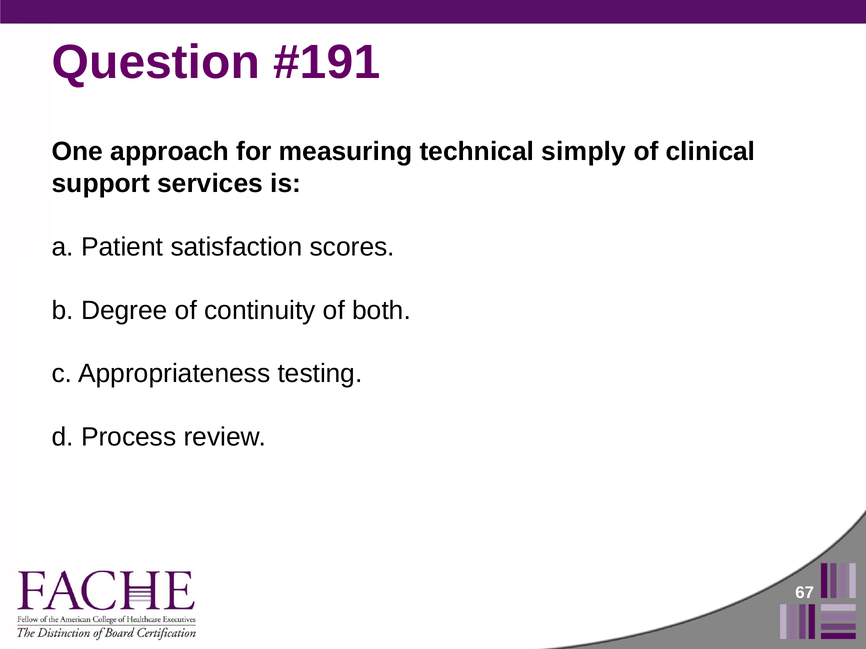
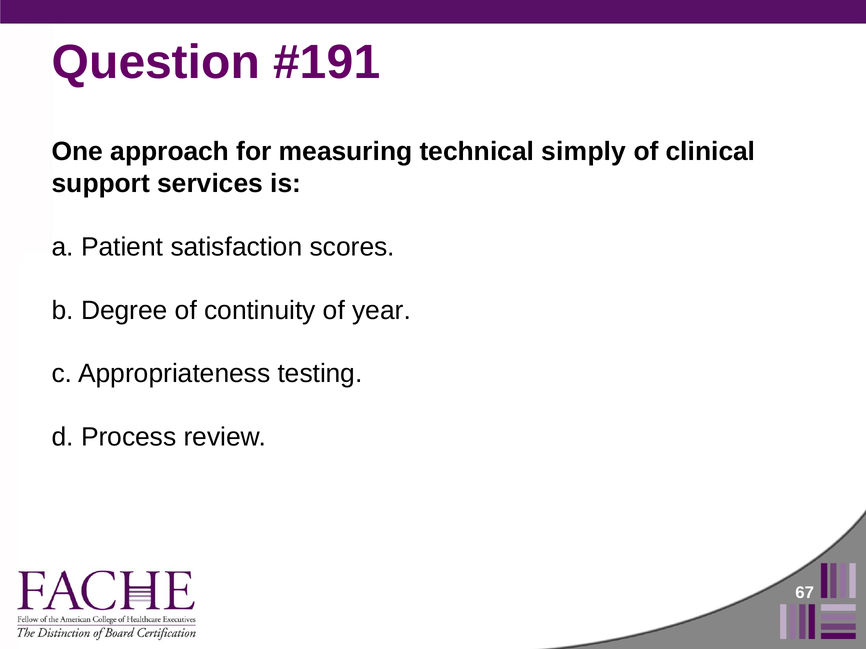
both: both -> year (382, 311)
